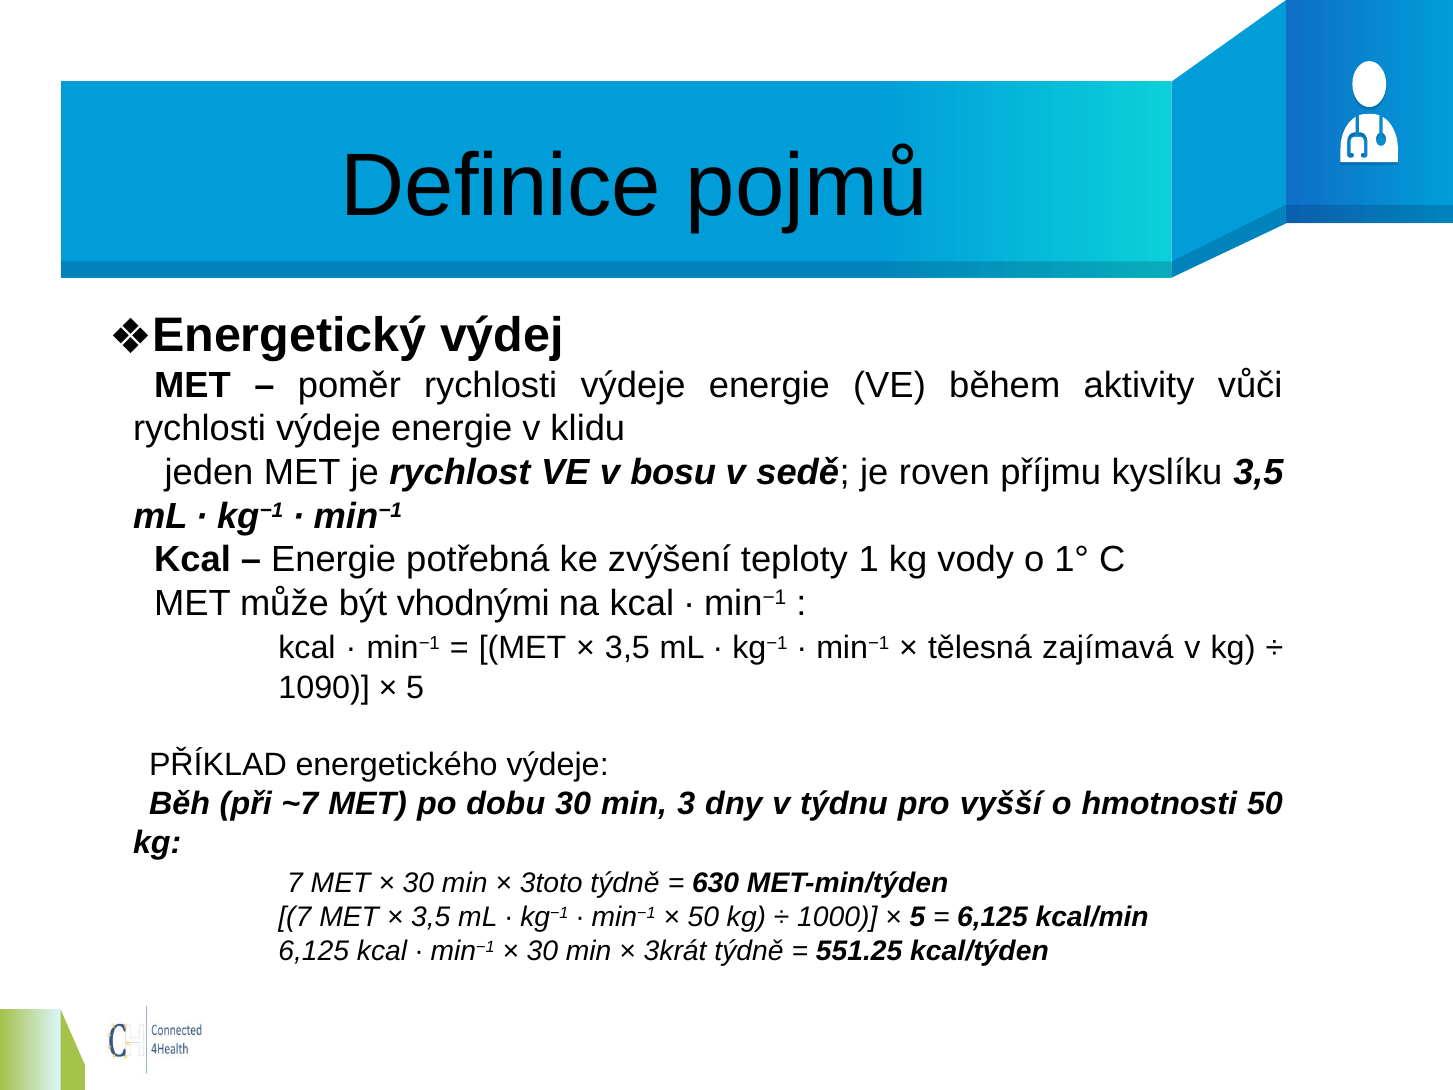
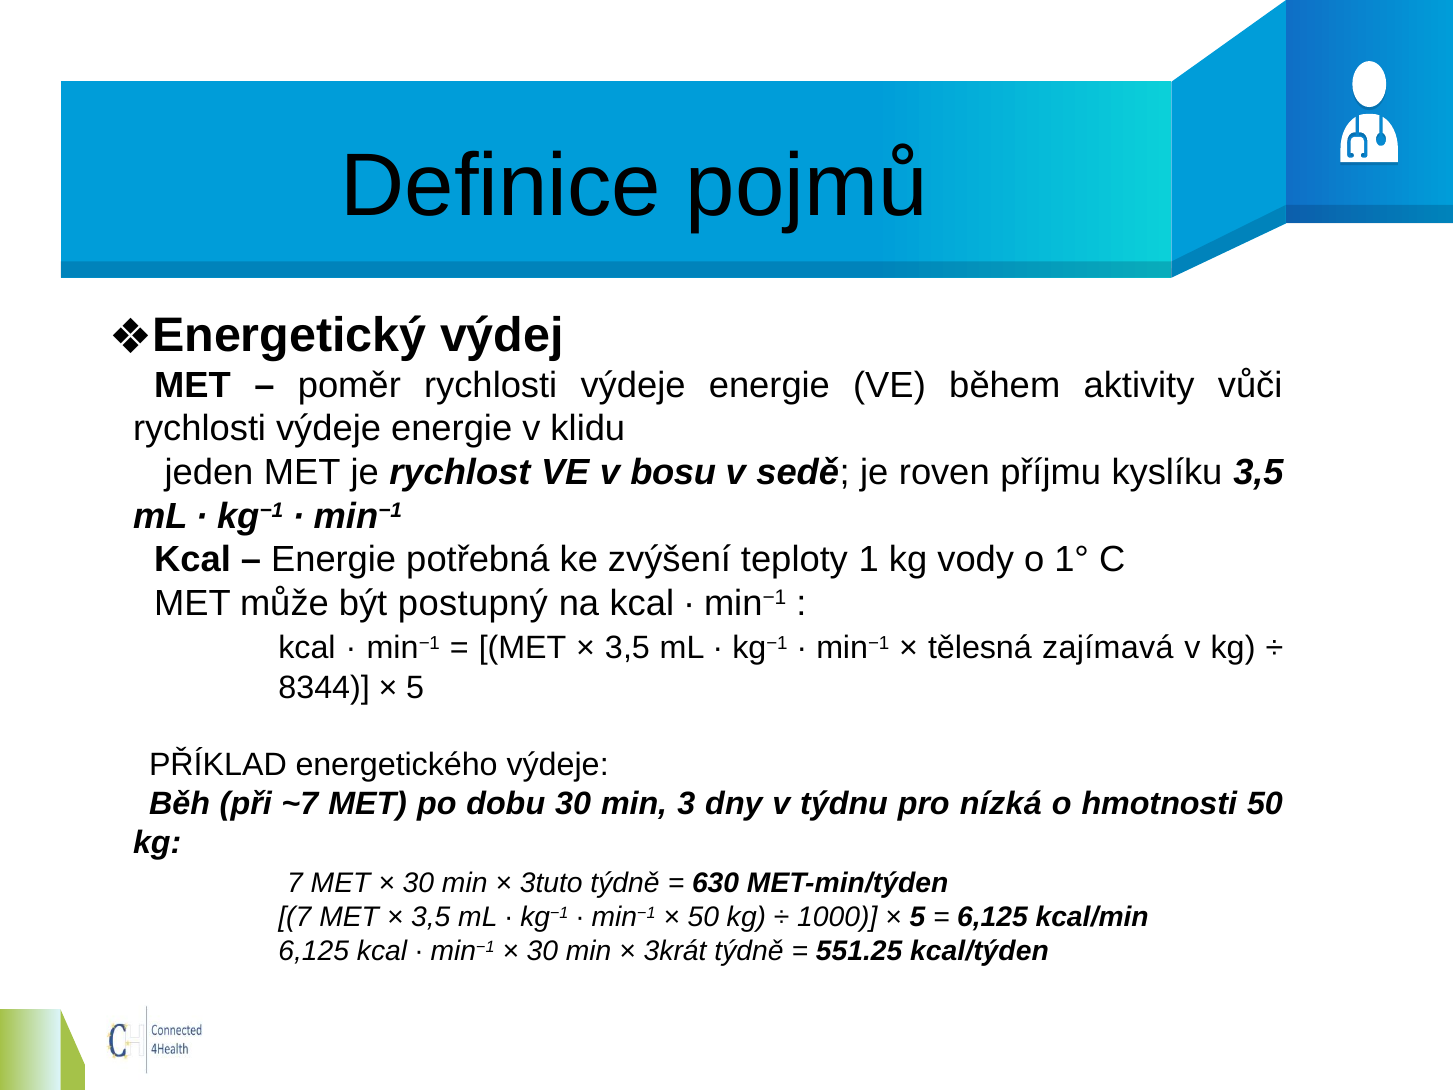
vhodnými: vhodnými -> postupný (473, 603)
1090: 1090 -> 8344 (324, 688)
vyšší: vyšší -> nízká (1001, 804)
3toto: 3toto -> 3tuto (551, 883)
